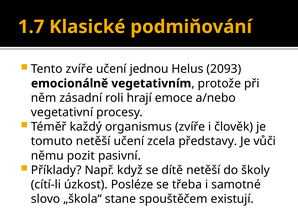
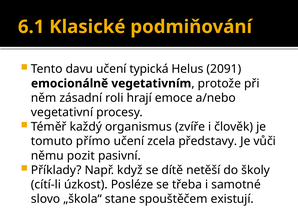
1.7: 1.7 -> 6.1 (31, 27)
Tento zvíře: zvíře -> davu (79, 69)
jednou: jednou -> typická (149, 69)
2093: 2093 -> 2091 (224, 69)
tomuto netěší: netěší -> přímo (93, 141)
